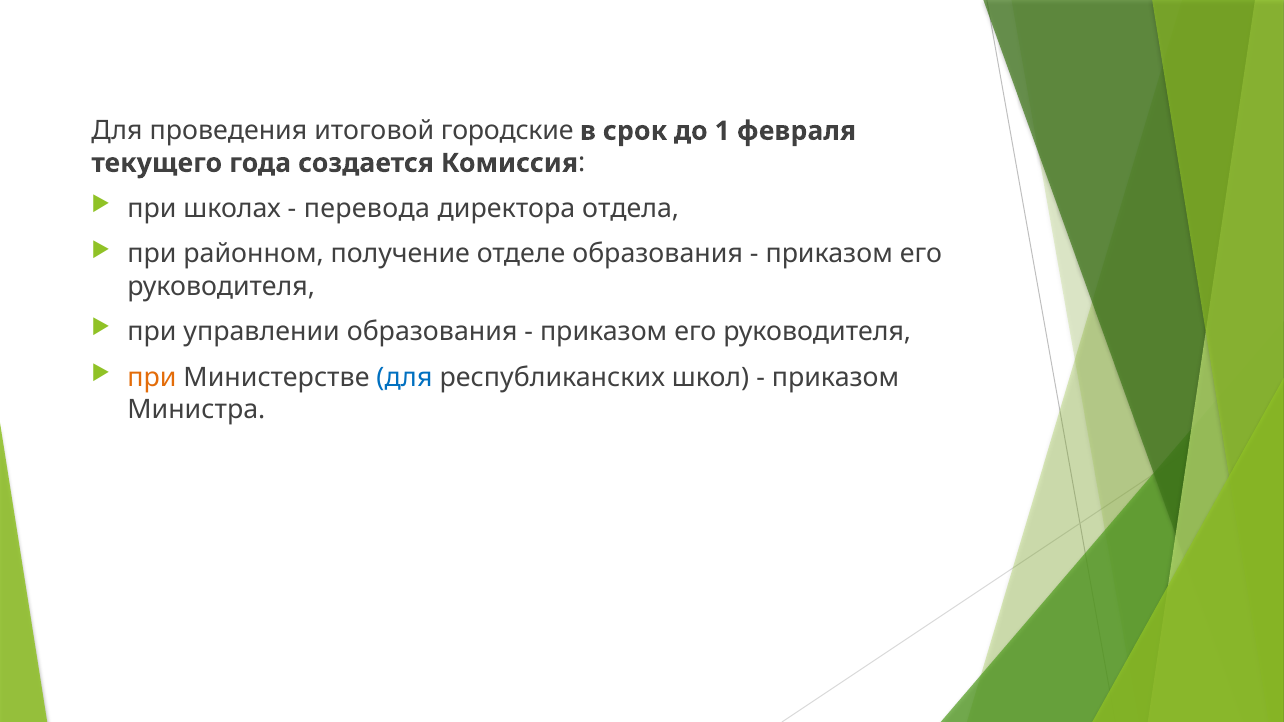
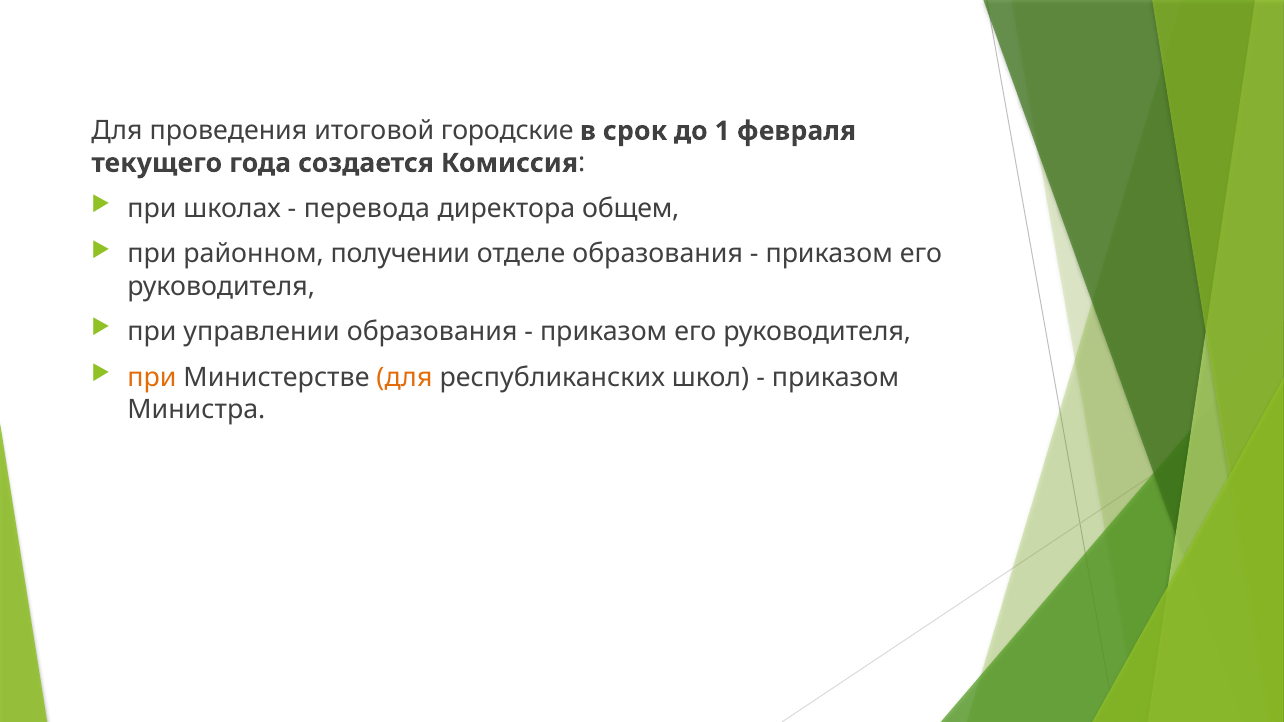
отдела: отдела -> общем (631, 209)
получение: получение -> получении (400, 254)
для colour: blue -> orange (404, 377)
